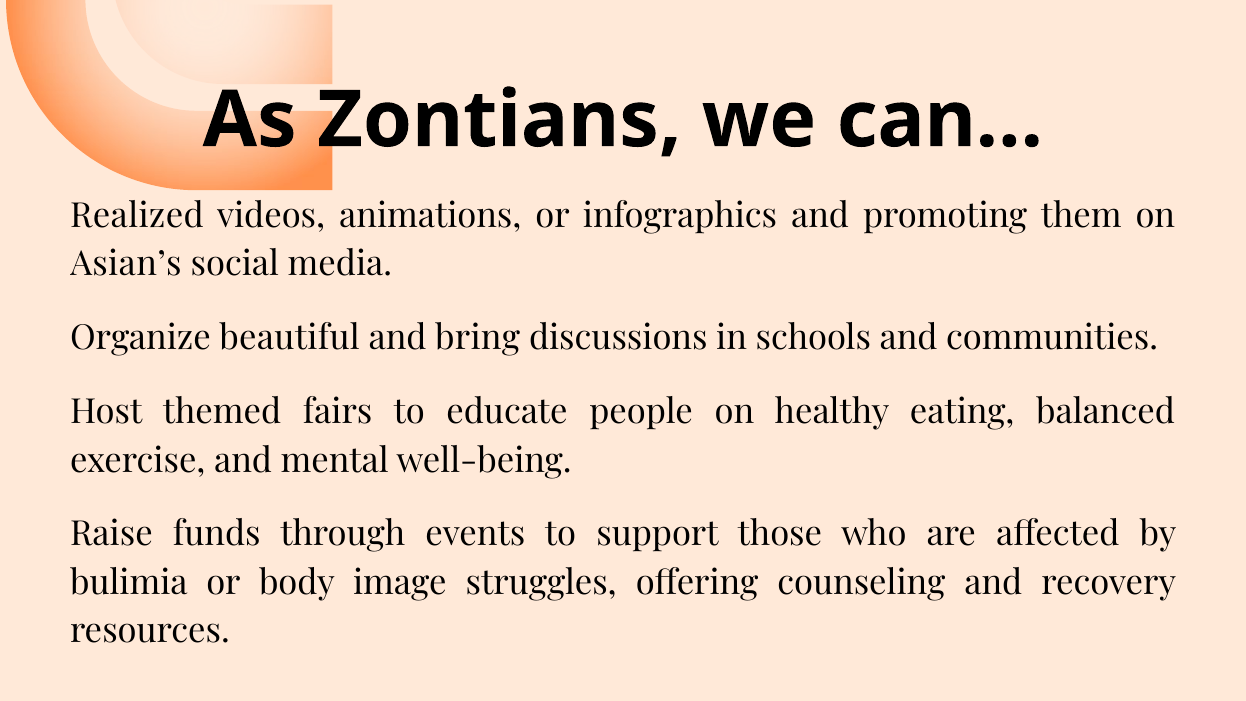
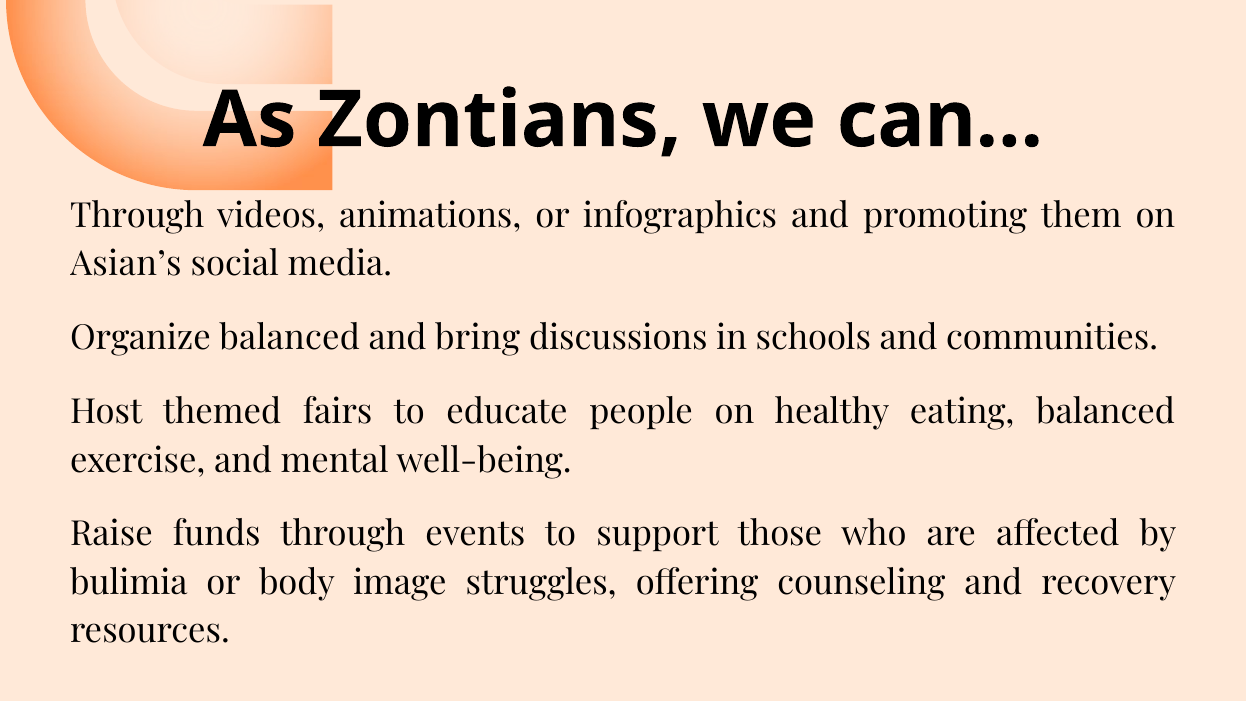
Realized: Realized -> Through (137, 216)
Organize beautiful: beautiful -> balanced (290, 338)
